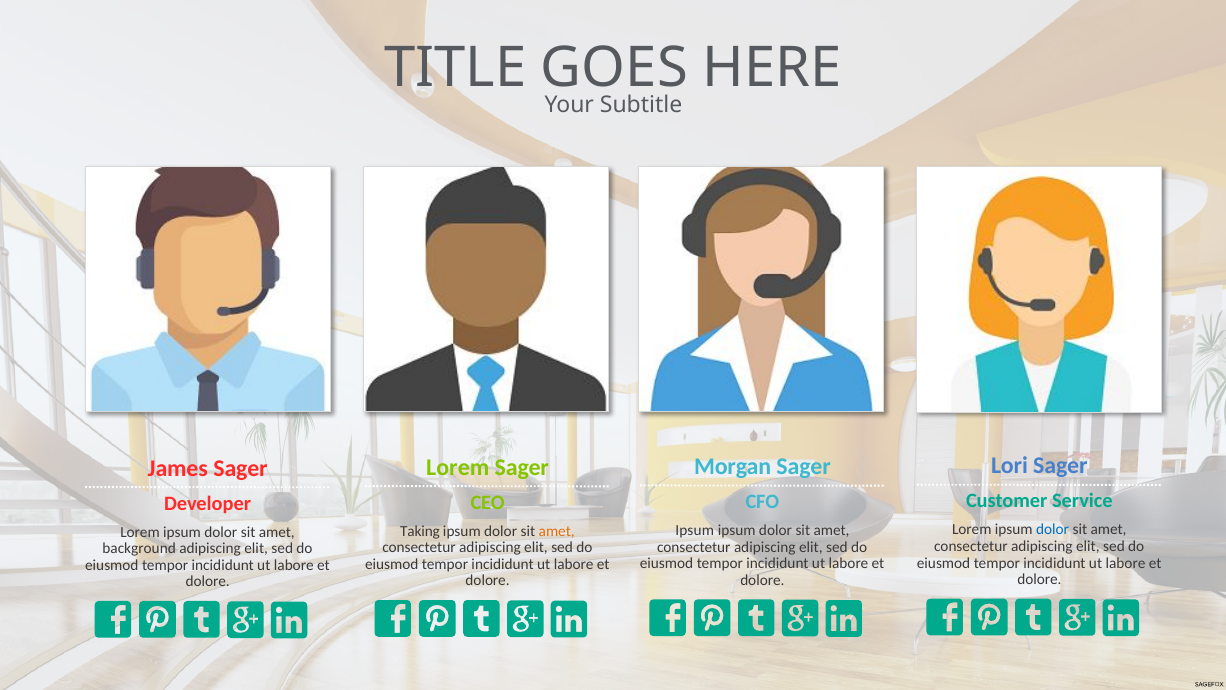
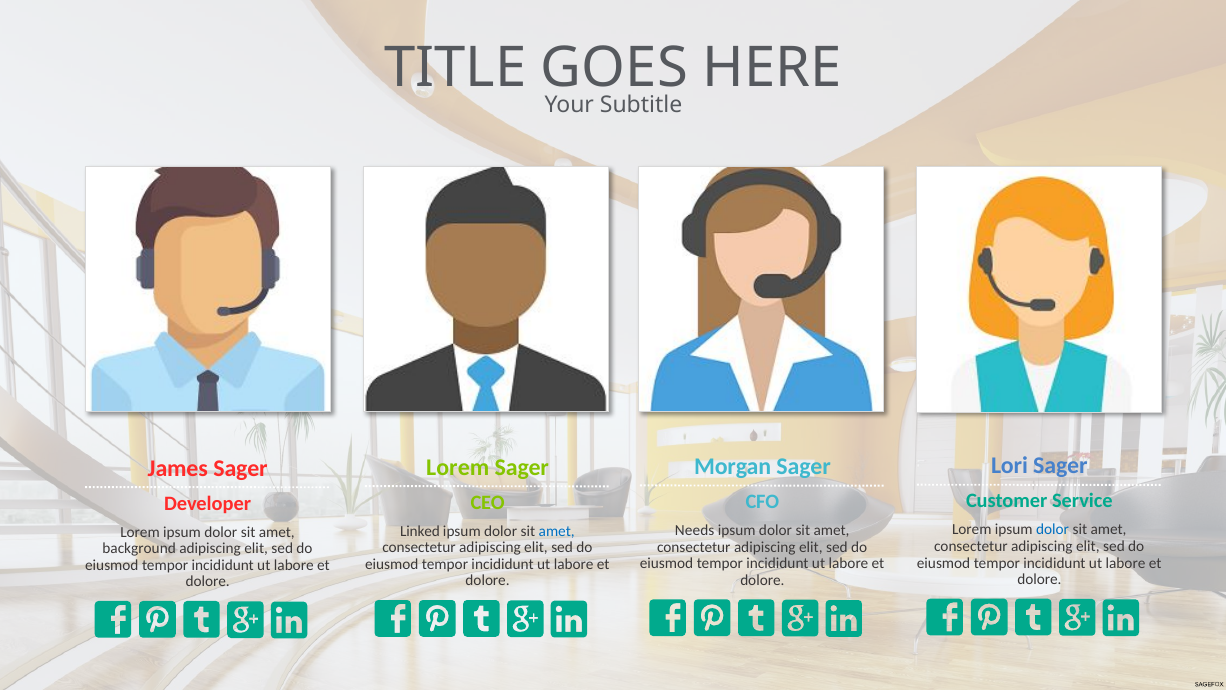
Ipsum: Ipsum -> Needs (695, 530)
Taking: Taking -> Linked (420, 531)
amet colour: orange -> blue (557, 531)
